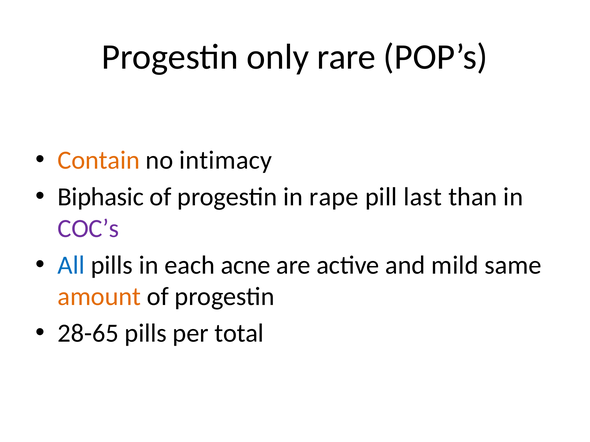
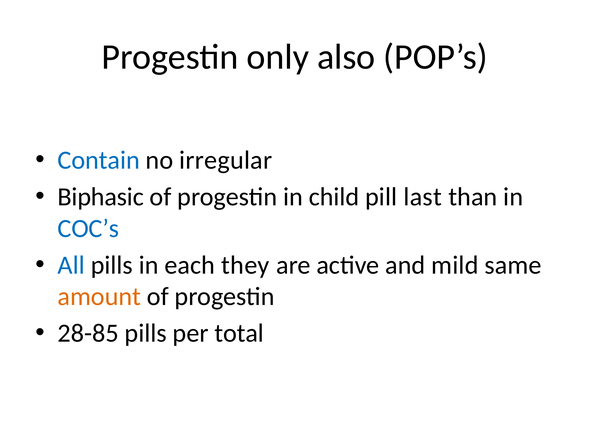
rare: rare -> also (346, 57)
Contain colour: orange -> blue (99, 160)
intimacy: intimacy -> irregular (226, 160)
rape: rape -> child (334, 197)
COC’s colour: purple -> blue (88, 229)
acne: acne -> they (245, 265)
28-65: 28-65 -> 28-85 (88, 334)
